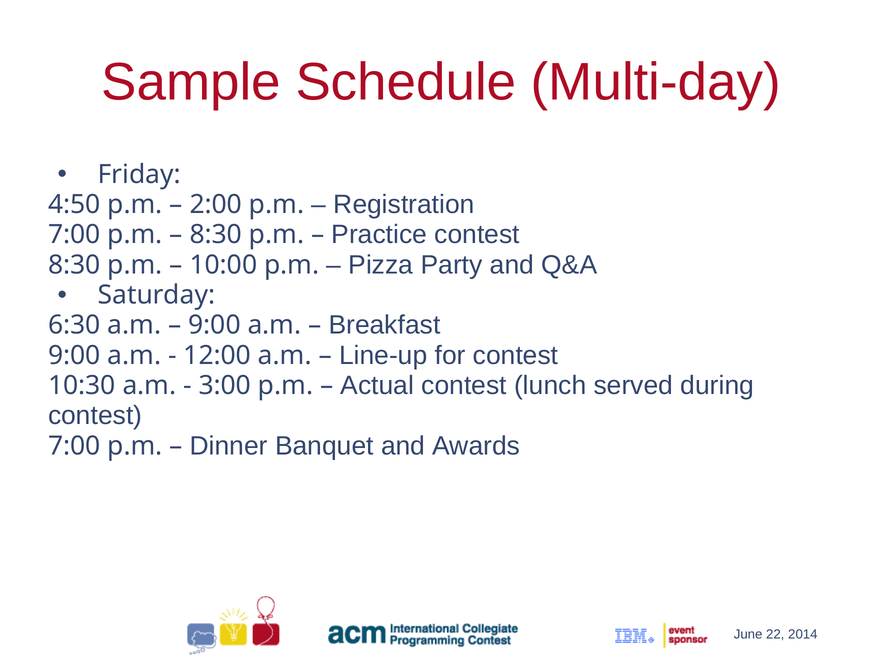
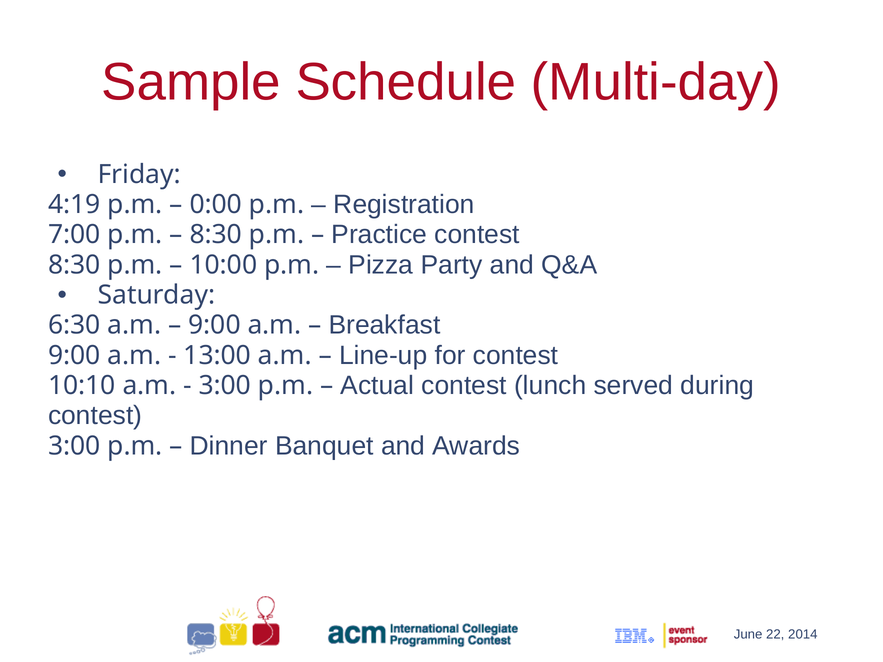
4:50: 4:50 -> 4:19 (74, 205)
2:00: 2:00 -> 0:00 (216, 205)
12:00: 12:00 -> 13:00 (217, 356)
10:30: 10:30 -> 10:10 (82, 386)
7:00: 7:00 -> 3:00 (74, 446)
